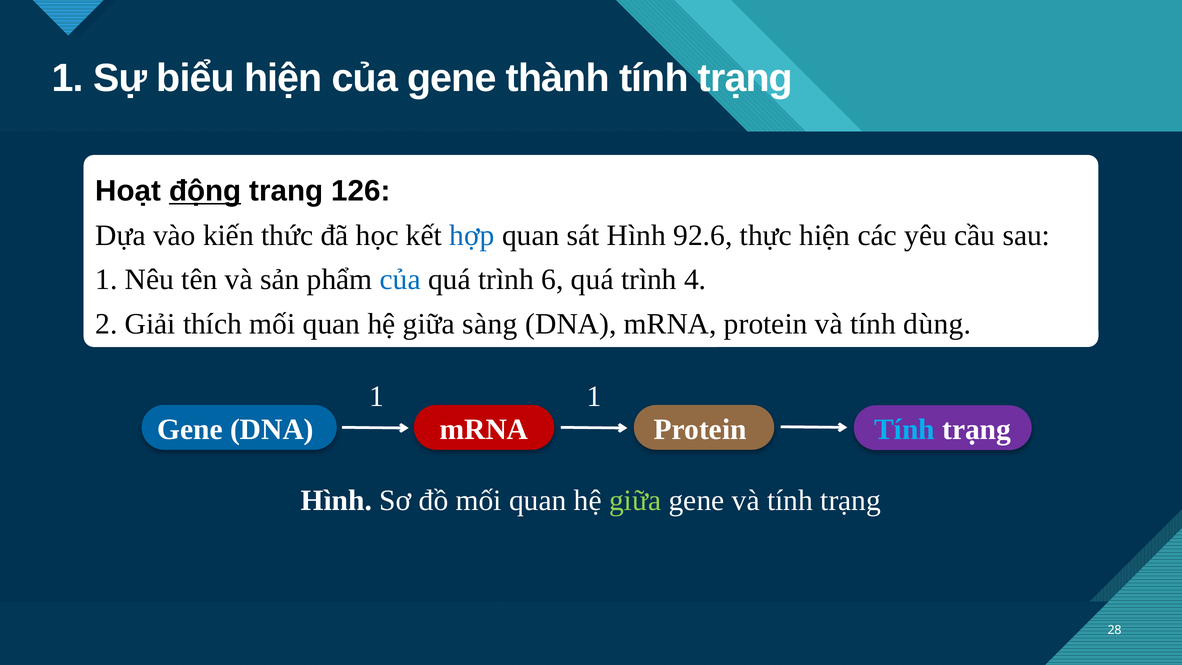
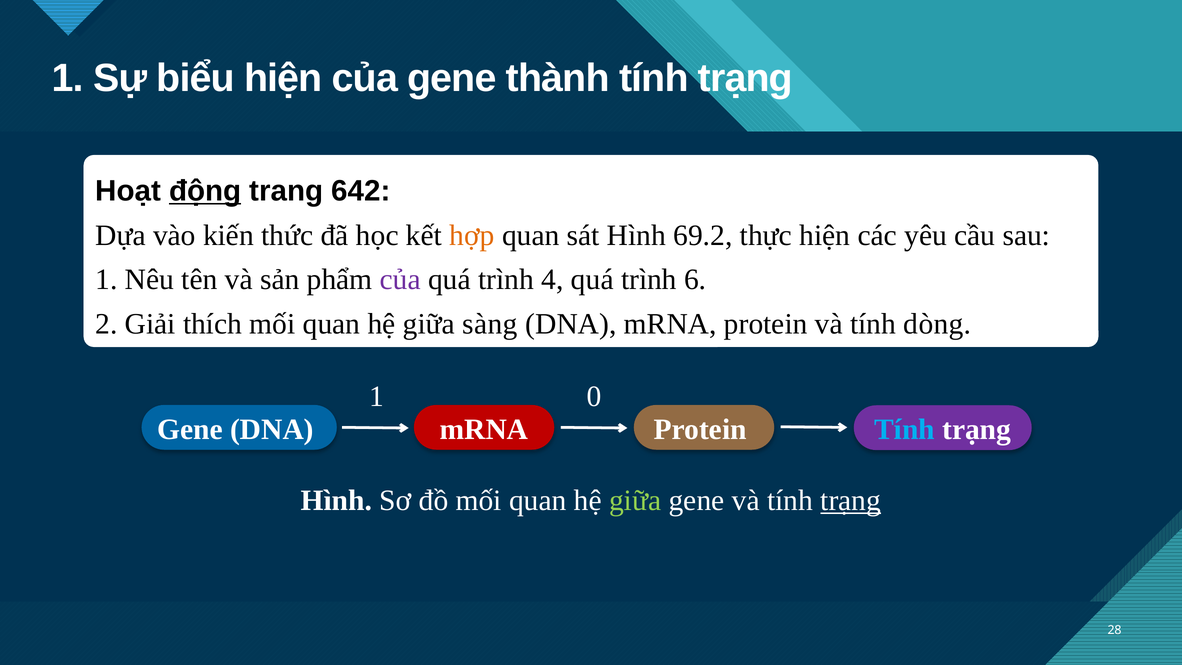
126: 126 -> 642 (361, 191)
hợp colour: blue -> orange (472, 235)
92.6: 92.6 -> 69.2 (703, 235)
của colour: blue -> purple (400, 280)
6: 6 -> 4 (553, 280)
4: 4 -> 6 (695, 280)
dùng: dùng -> dòng (937, 324)
1 1: 1 -> 0 (594, 396)
trạng underline: none -> present (851, 501)
